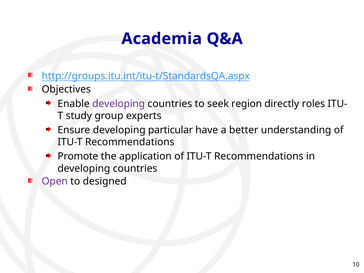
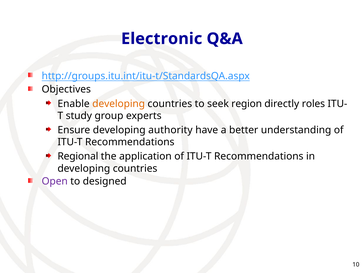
Academia: Academia -> Electronic (162, 39)
developing colour: purple -> orange (119, 104)
particular: particular -> authority (170, 130)
Promote: Promote -> Regional (78, 156)
